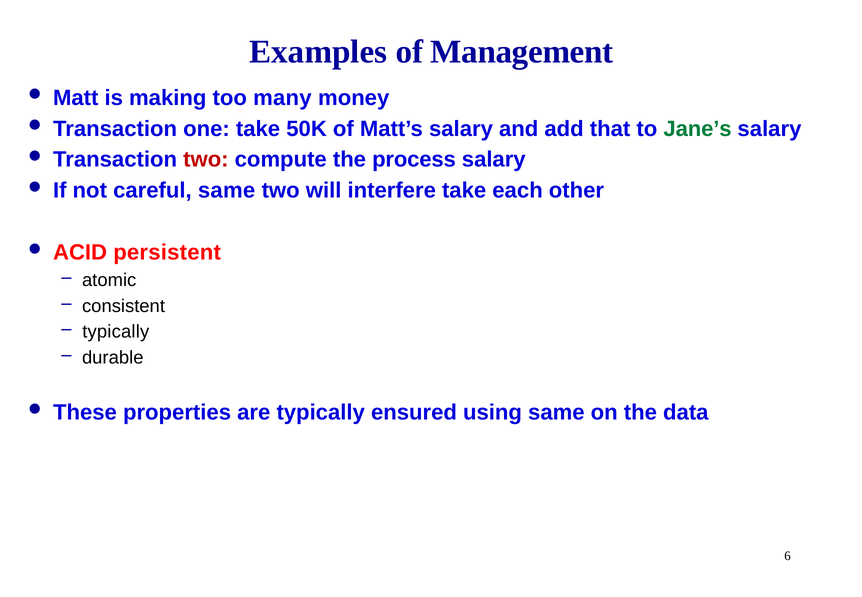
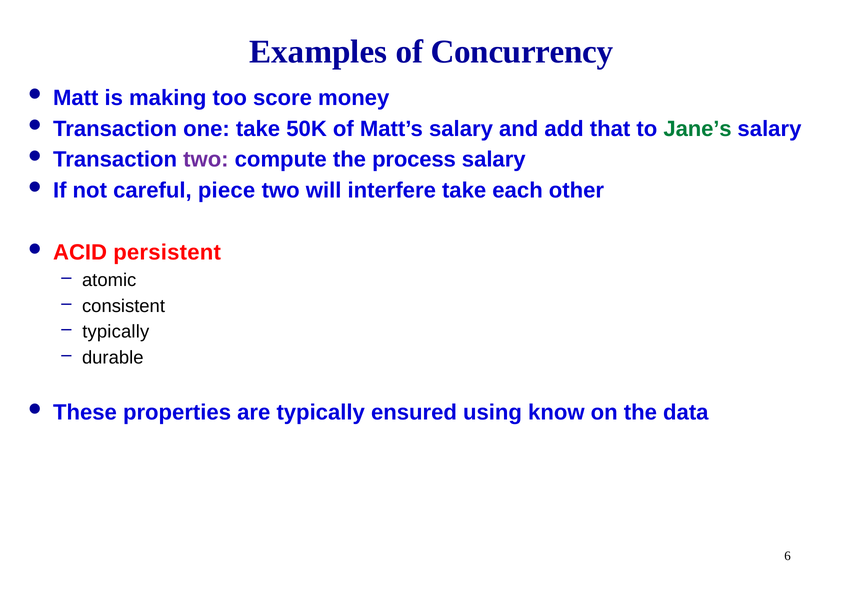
Management: Management -> Concurrency (522, 52)
many: many -> score (283, 98)
two colour: red -> purple (206, 160)
careful same: same -> piece (227, 191)
using same: same -> know (556, 412)
